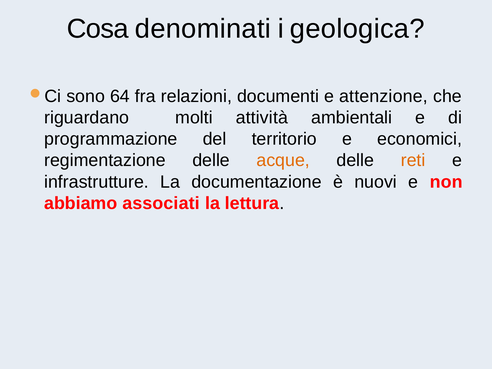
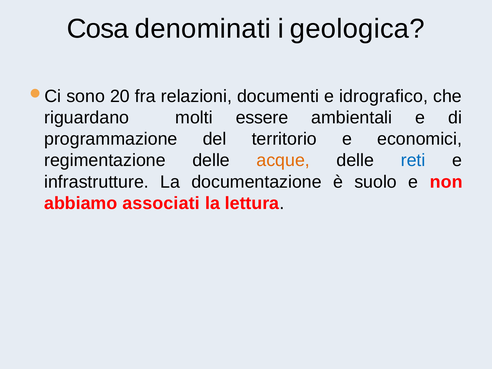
64: 64 -> 20 (120, 96)
attenzione: attenzione -> idrografico (384, 96)
attività: attività -> essere (262, 118)
reti colour: orange -> blue (413, 160)
nuovi: nuovi -> suolo (376, 182)
